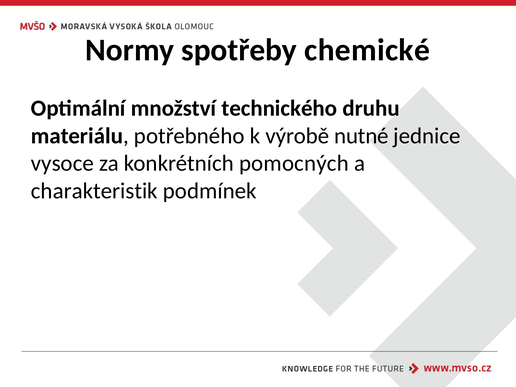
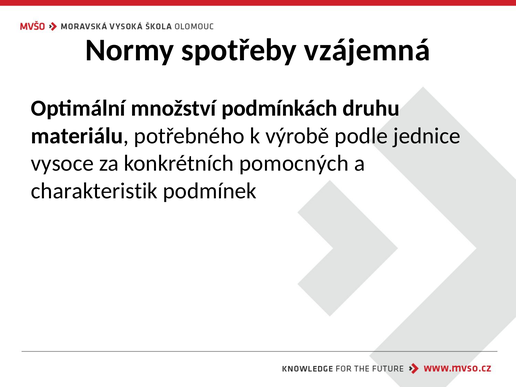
chemické: chemické -> vzájemná (367, 50)
technického: technického -> podmínkách (279, 108)
nutné: nutné -> podle (361, 136)
